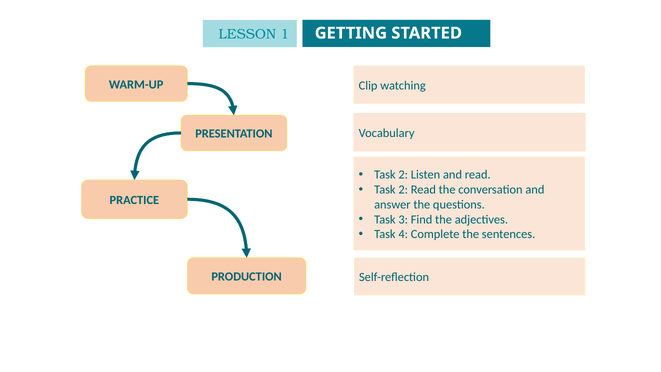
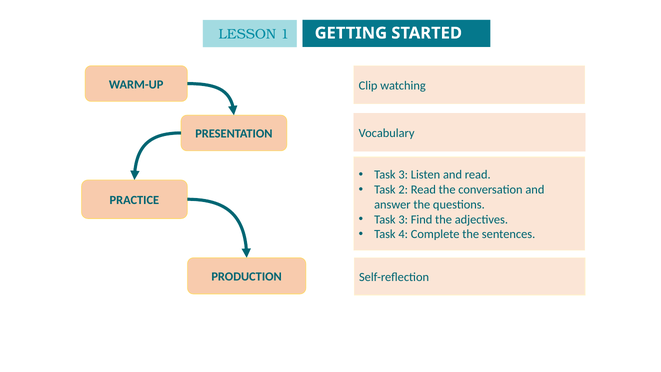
2: 2 -> 3 (403, 175)
